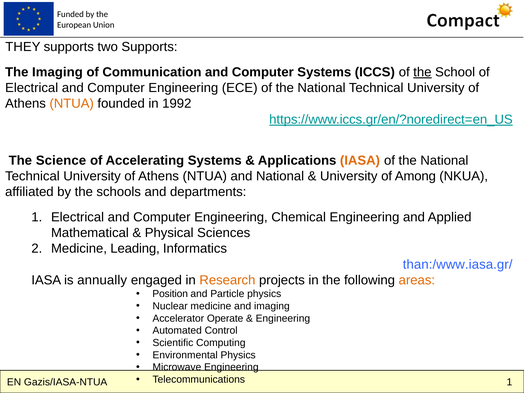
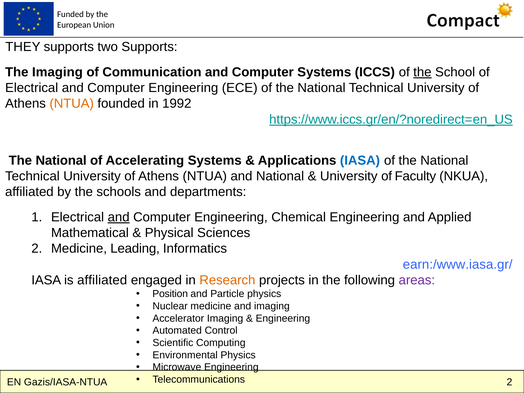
Science: Science -> National (61, 160)
IASA colour: orange -> blue (360, 160)
Among: Among -> Faculty (415, 176)
and underline: none -> present (119, 217)
than:/www.iasa.gr/: than:/www.iasa.gr/ -> earn:/www.iasa.gr/ (458, 264)
is annually: annually -> affiliated (102, 280)
areas colour: orange -> purple (417, 280)
Accelerator Operate: Operate -> Imaging (225, 318)
1: 1 -> 2 (509, 382)
